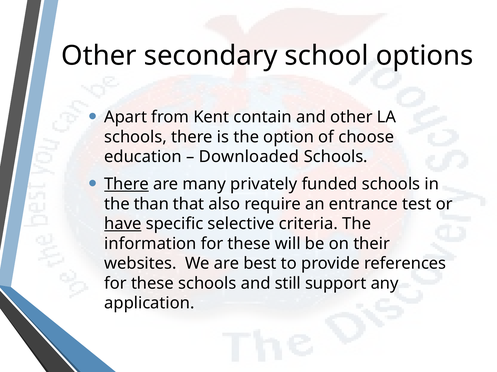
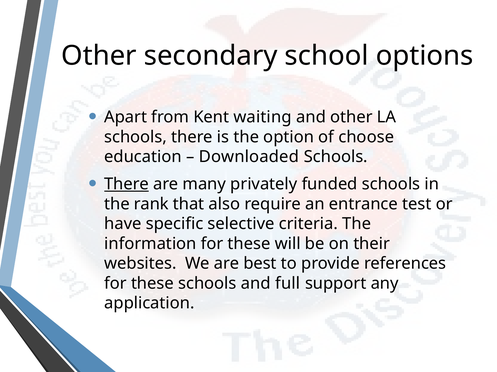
contain: contain -> waiting (263, 117)
than: than -> rank (151, 204)
have underline: present -> none (123, 224)
still: still -> full (288, 284)
